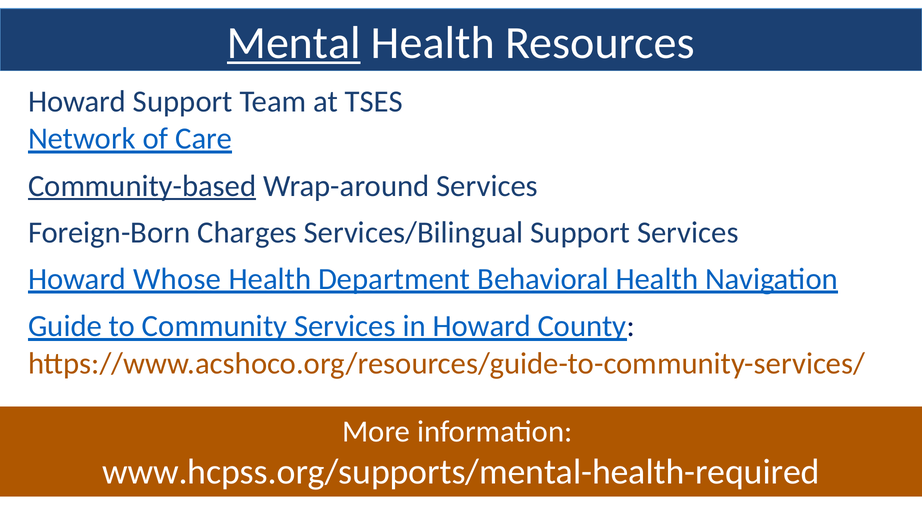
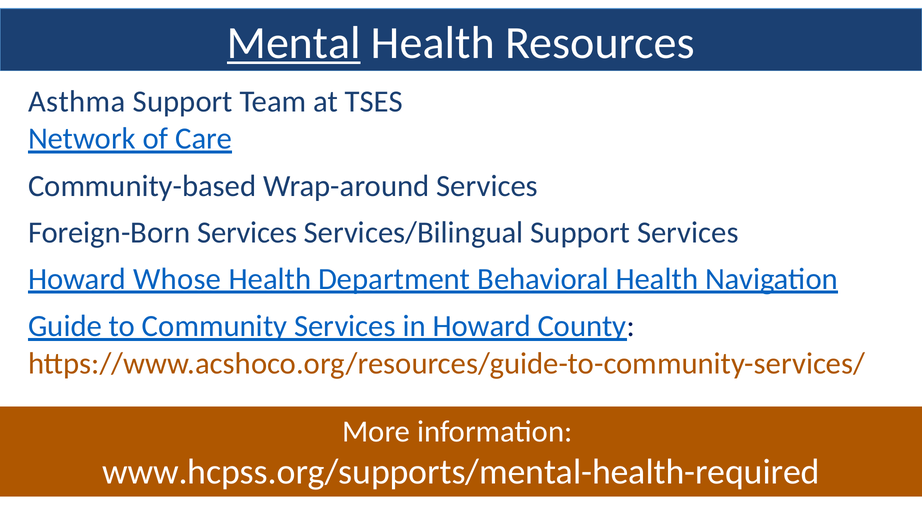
Howard: Howard -> Asthma (77, 102)
Community-based underline: present -> none (142, 186)
Foreign-Born Charges: Charges -> Services (247, 232)
